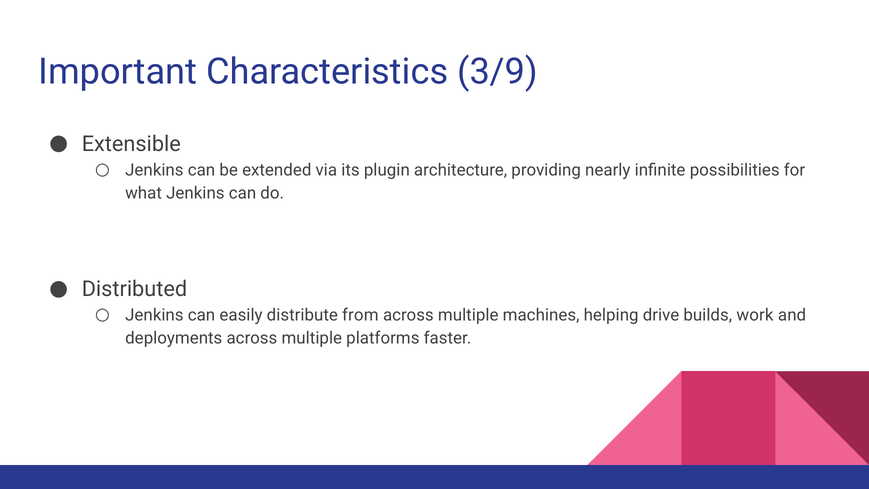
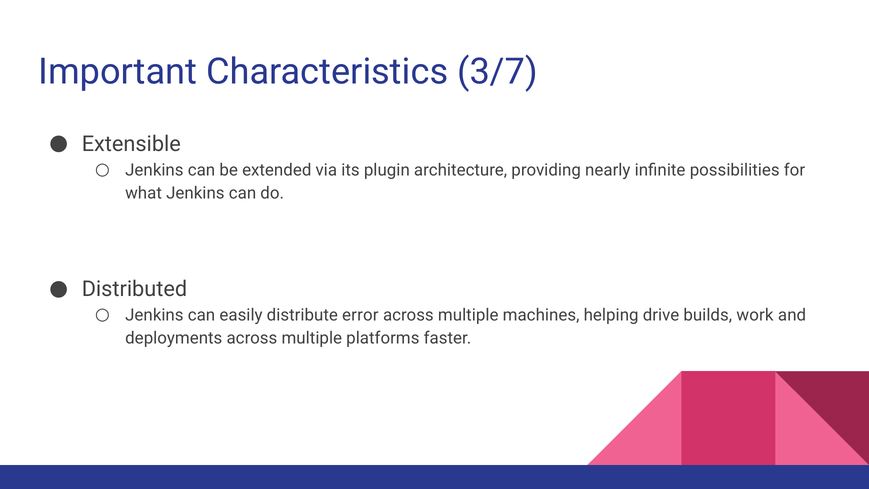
3/9: 3/9 -> 3/7 (497, 72)
from: from -> error (360, 315)
